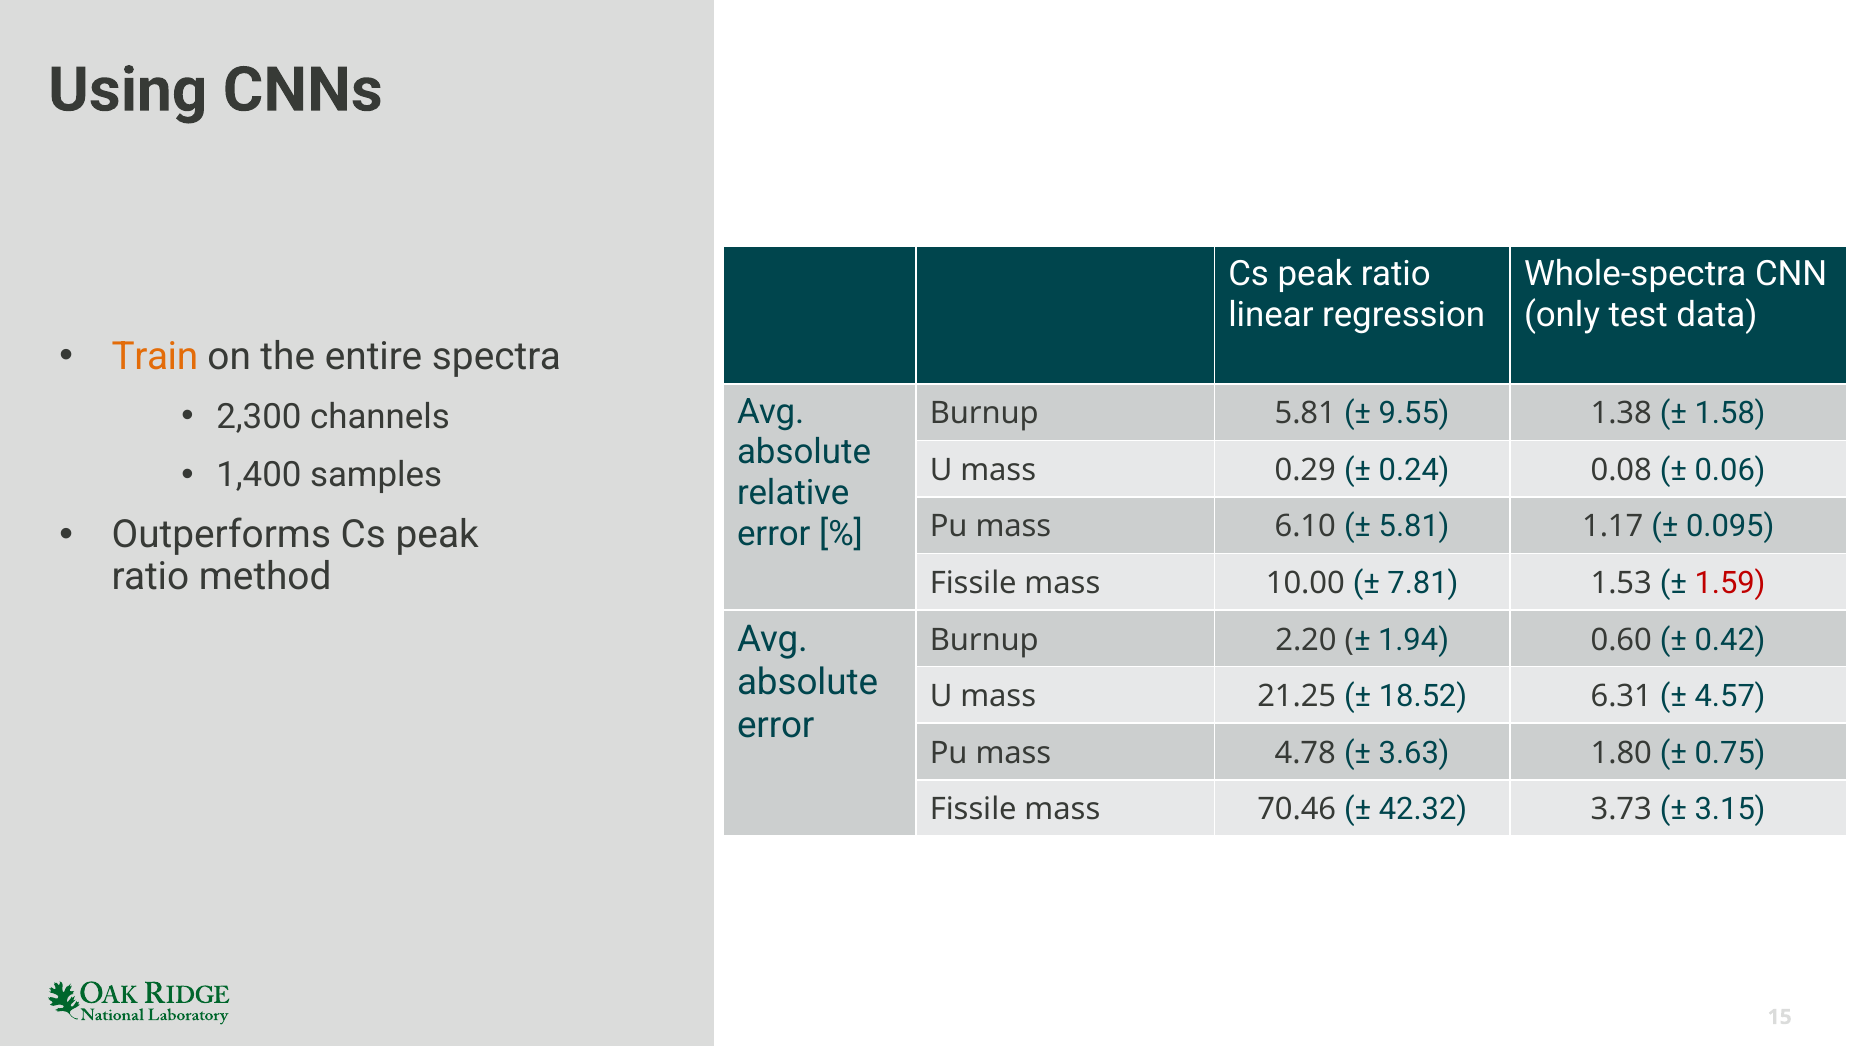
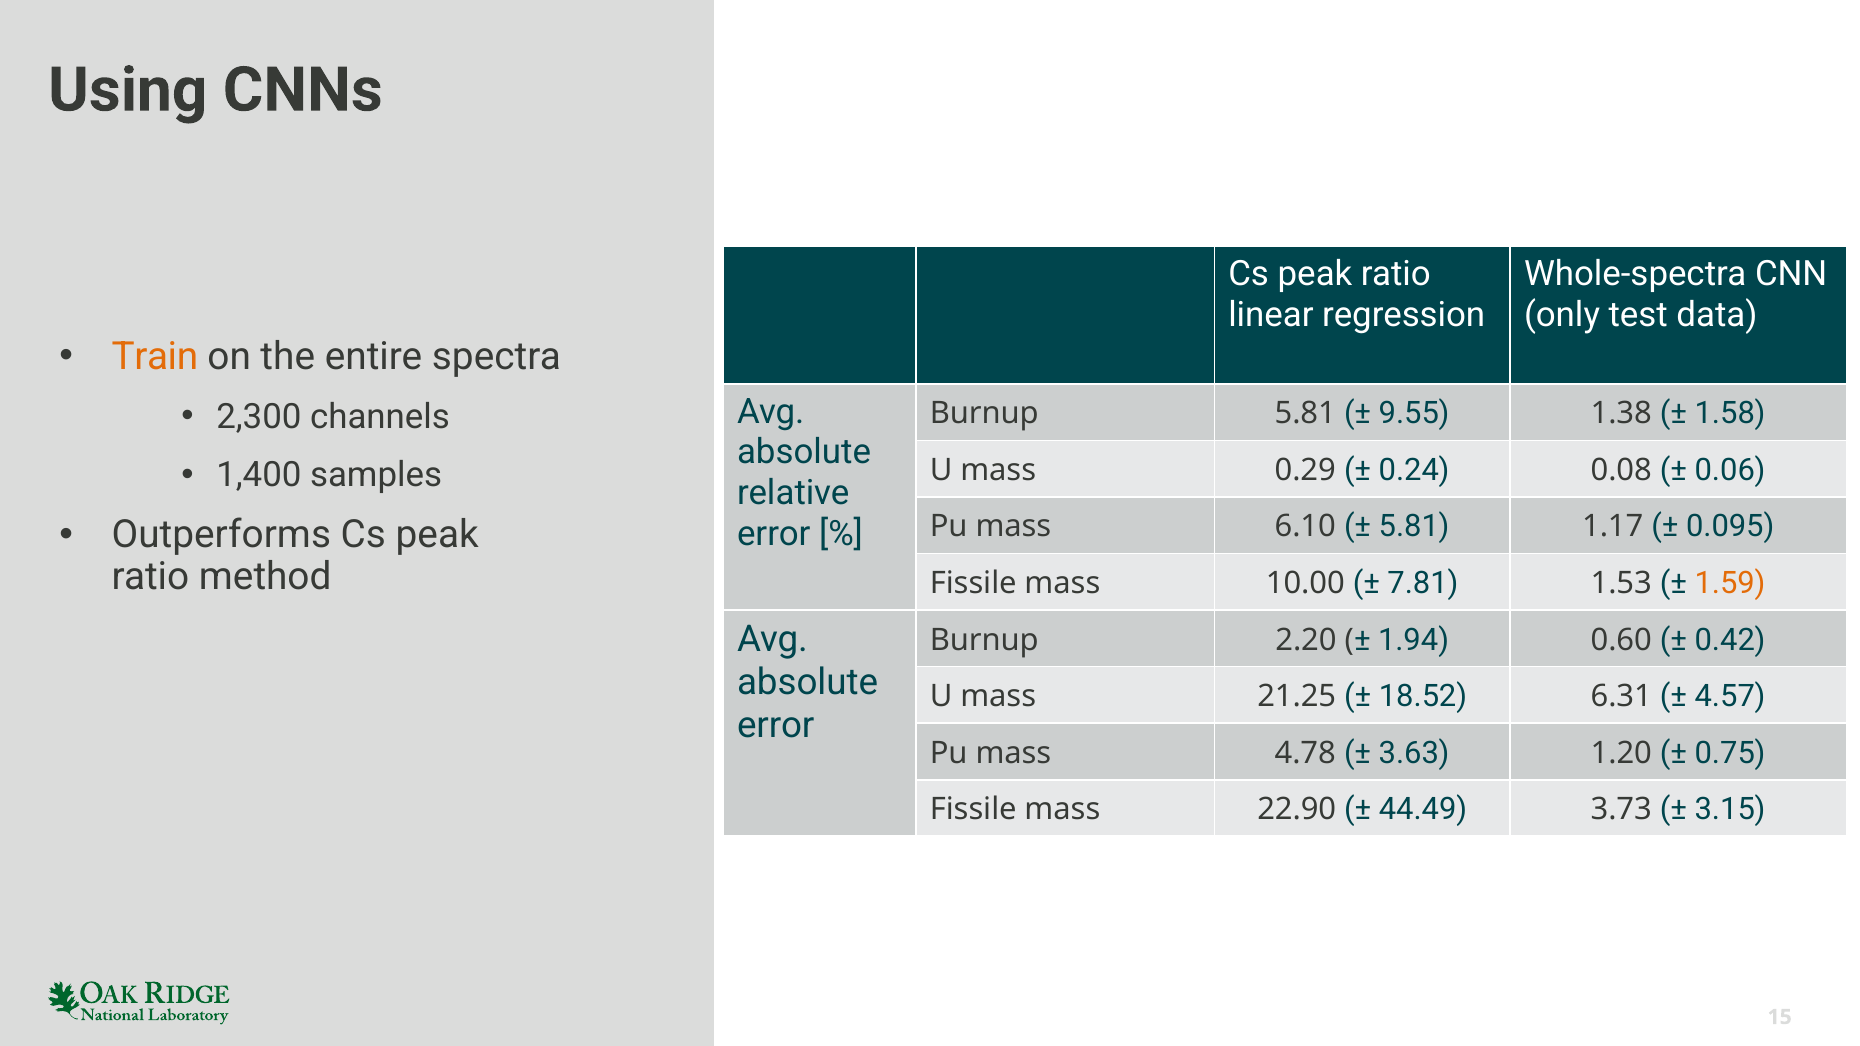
1.59 colour: red -> orange (1730, 583)
1.80: 1.80 -> 1.20 (1621, 753)
70.46: 70.46 -> 22.90 (1297, 810)
42.32: 42.32 -> 44.49 (1423, 810)
